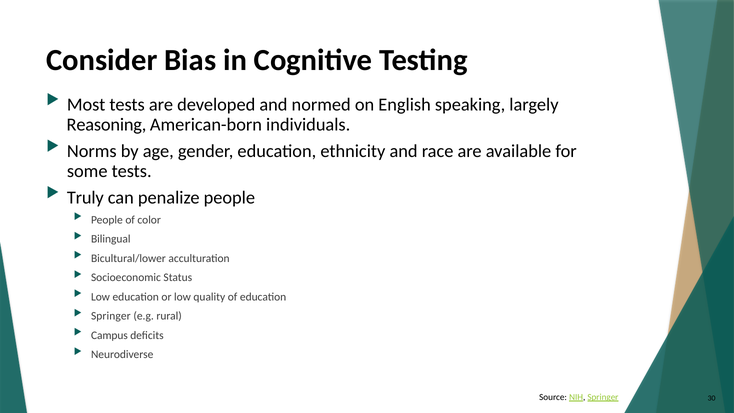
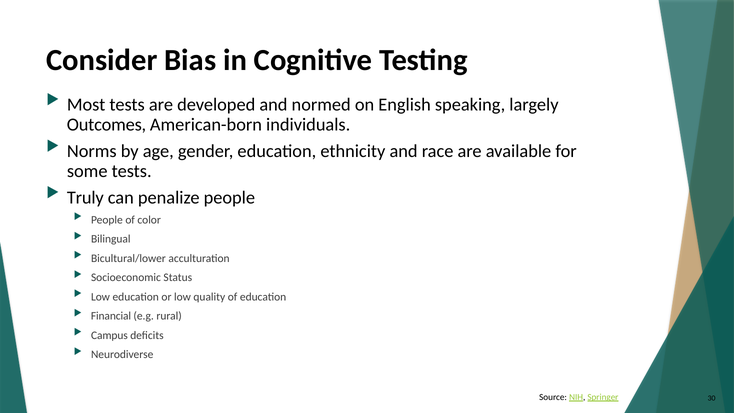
Reasoning: Reasoning -> Outcomes (106, 124)
Springer: Springer -> Financial (111, 316)
